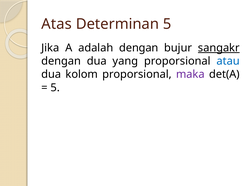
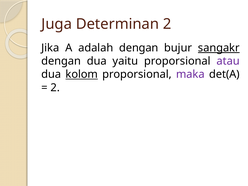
Atas: Atas -> Juga (57, 24)
Determinan 5: 5 -> 2 (167, 24)
yang: yang -> yaitu (125, 61)
atau colour: blue -> purple (228, 61)
kolom underline: none -> present (82, 74)
5: 5 -> 2 (55, 88)
